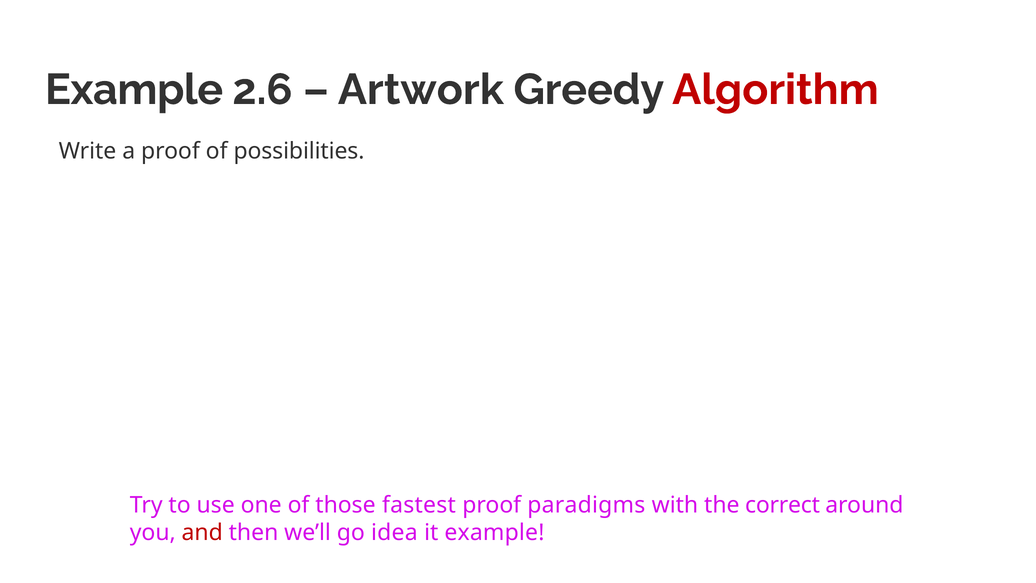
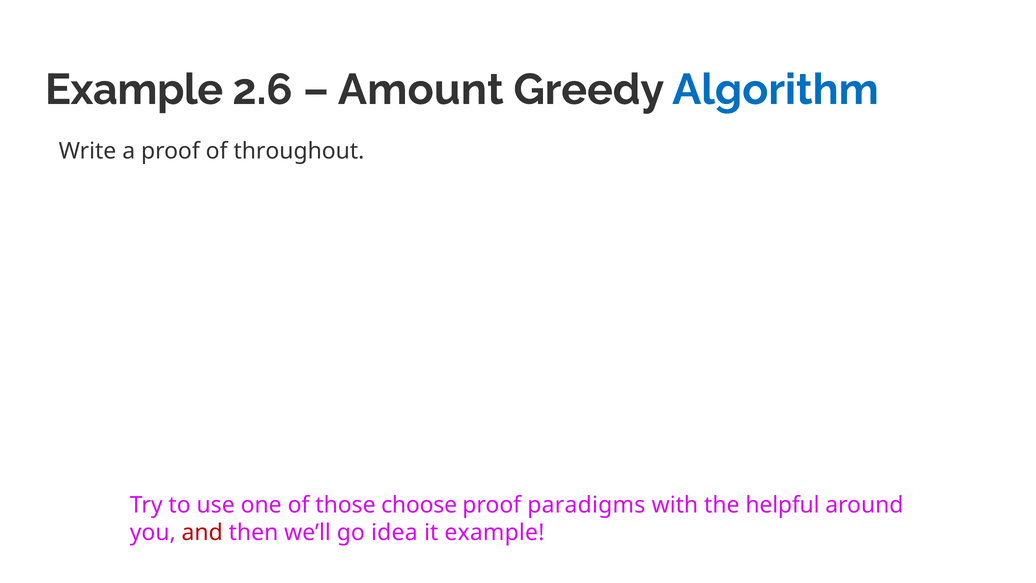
Artwork: Artwork -> Amount (421, 90)
Algorithm colour: red -> blue (775, 90)
possibilities: possibilities -> throughout (299, 151)
fastest: fastest -> choose (419, 505)
correct: correct -> helpful (783, 505)
